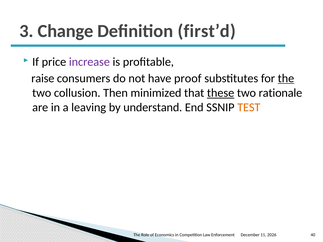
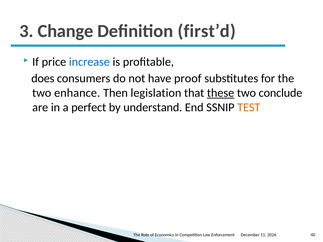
increase colour: purple -> blue (89, 62)
raise: raise -> does (43, 78)
the underline: present -> none (286, 78)
collusion: collusion -> enhance (77, 93)
minimized: minimized -> legislation (156, 93)
rationale: rationale -> conclude (280, 93)
leaving: leaving -> perfect (89, 107)
